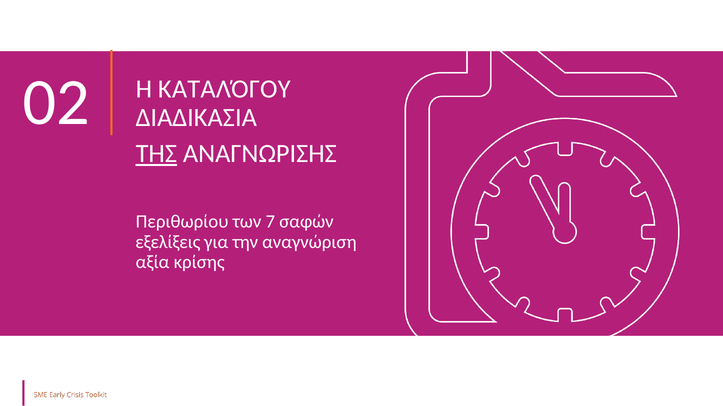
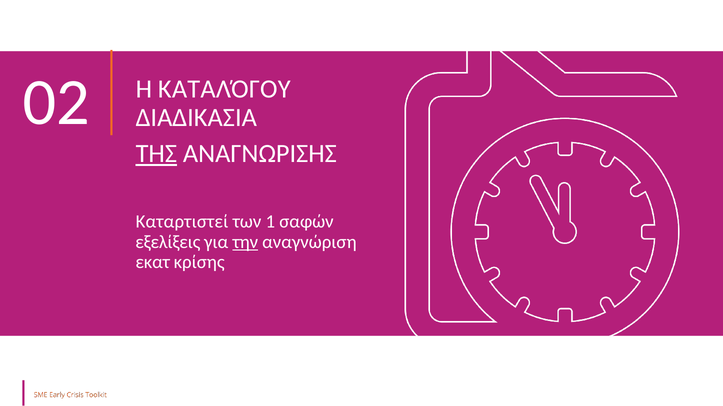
Περιθωρίου: Περιθωρίου -> Καταρτιστεί (182, 222)
7: 7 -> 1 (270, 222)
την underline: none -> present (245, 242)
αξία: αξία -> εκατ (153, 263)
